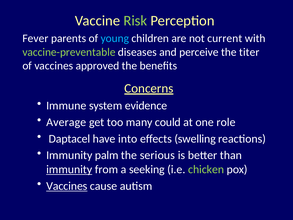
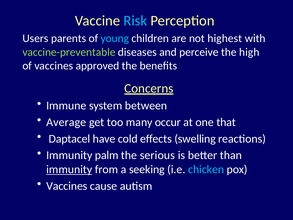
Risk colour: light green -> light blue (135, 21)
Fever: Fever -> Users (35, 38)
current: current -> highest (225, 38)
titer: titer -> high (249, 52)
evidence: evidence -> between (146, 105)
could: could -> occur (168, 122)
role: role -> that (226, 122)
into: into -> cold (128, 139)
chicken colour: light green -> light blue (206, 169)
Vaccines underline: present -> none (67, 186)
